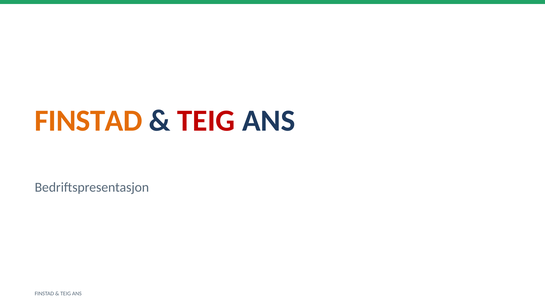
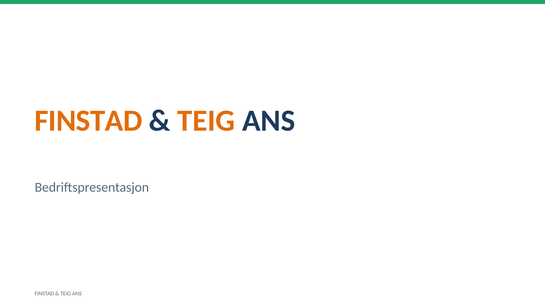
TEIG colour: red -> orange (206, 121)
